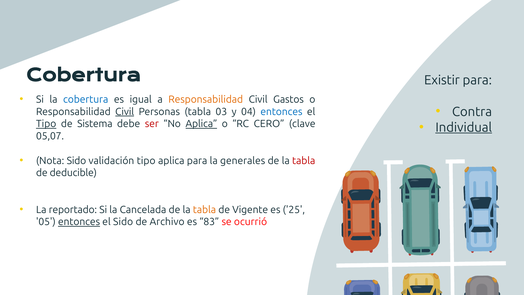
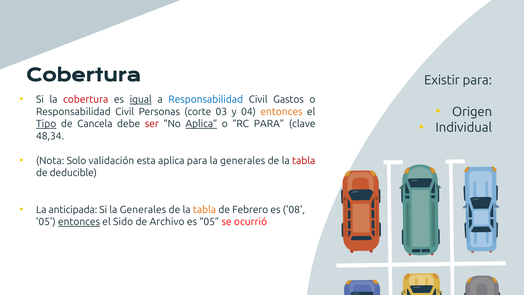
cobertura colour: blue -> red (86, 99)
igual underline: none -> present (141, 99)
Responsabilidad colour: orange -> blue (206, 99)
Contra: Contra -> Origen (472, 112)
Civil underline: present -> none (125, 112)
Personas tabla: tabla -> corte (198, 112)
entonces colour: blue -> orange (281, 112)
Sistema: Sistema -> Cancela (95, 124)
RC CERO: CERO -> PARA (269, 124)
Individual underline: present -> none (464, 127)
05,07: 05,07 -> 48,34 (50, 136)
Nota Sido: Sido -> Solo (76, 161)
validación tipo: tipo -> esta (146, 161)
reportado: reportado -> anticipada (73, 209)
Si la Cancelada: Cancelada -> Generales (143, 209)
Vigente: Vigente -> Febrero (250, 209)
25: 25 -> 08 (294, 209)
es 83: 83 -> 05 (209, 222)
